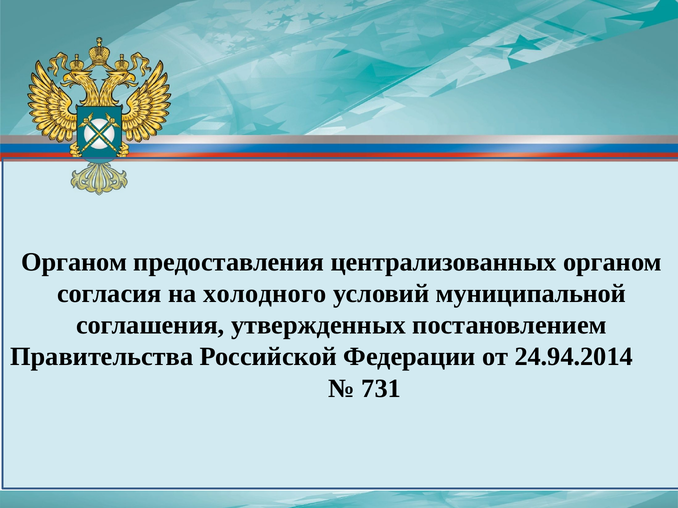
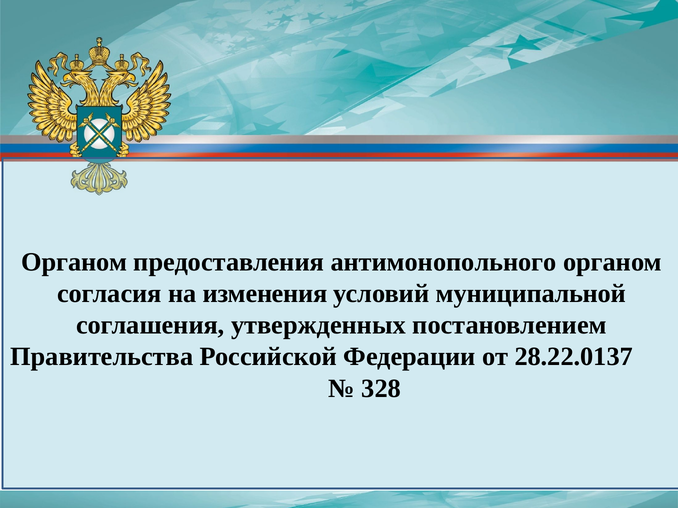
централизованных: централизованных -> антимонопольного (444, 262)
холодного: холодного -> изменения (265, 294)
24.94.2014: 24.94.2014 -> 28.22.0137 (574, 357)
731: 731 -> 328 (381, 389)
